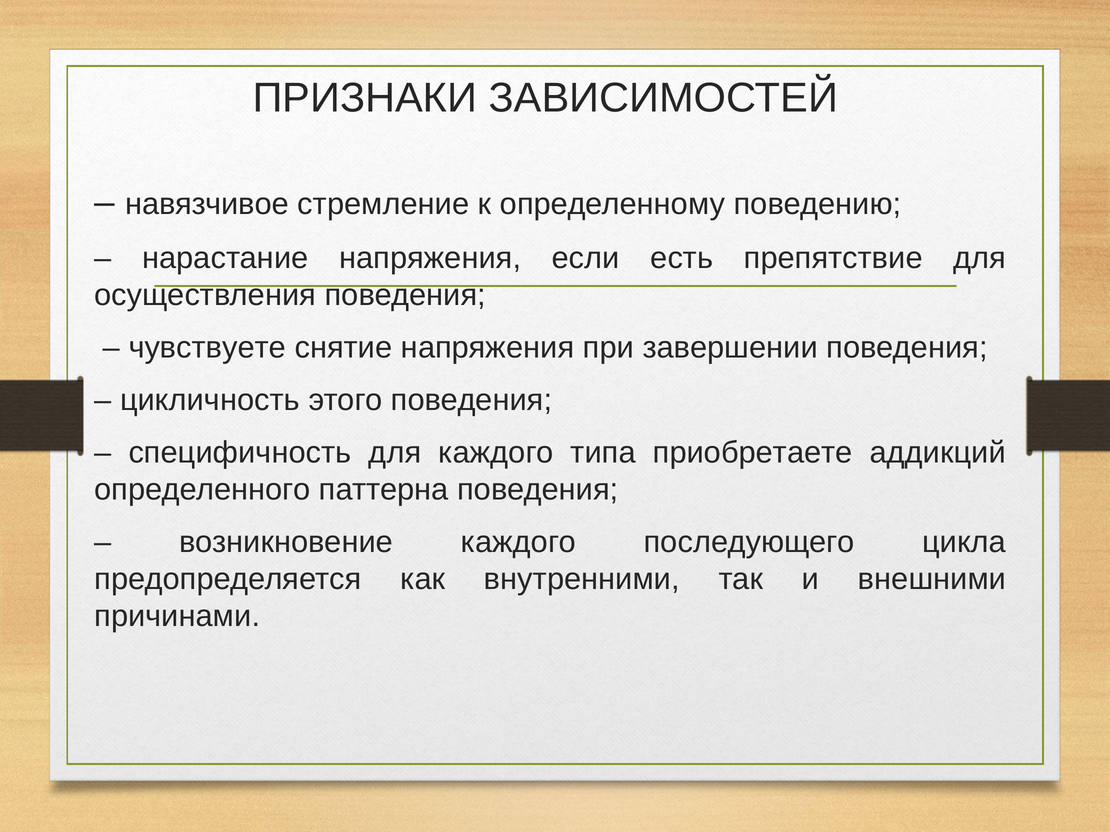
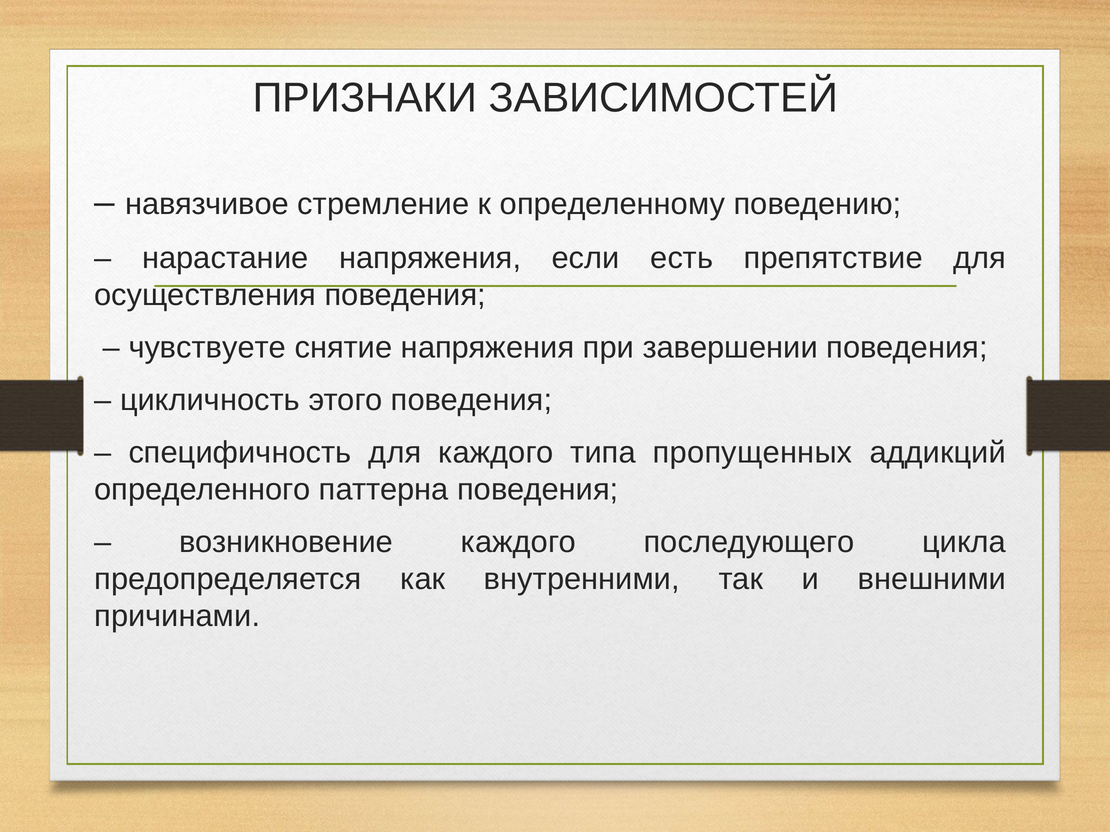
приобретаете: приобретаете -> пропущенных (753, 453)
